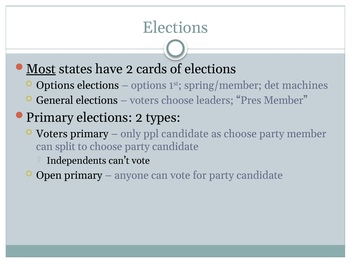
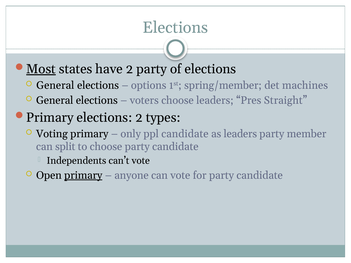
2 cards: cards -> party (152, 69)
Options: Options -> General (55, 85)
Pres Member: Member -> Straight (286, 100)
Voters: Voters -> Voting (52, 134)
as choose: choose -> leaders (240, 134)
primary underline: none -> present (83, 175)
